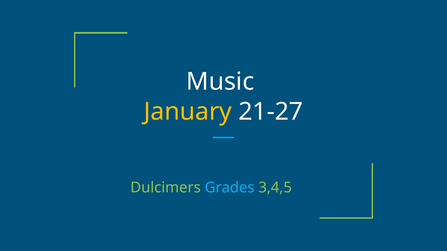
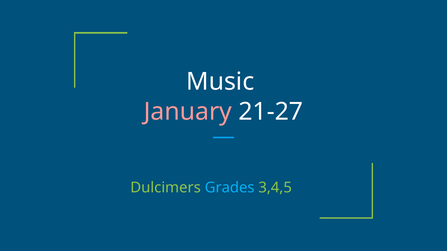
January colour: yellow -> pink (188, 112)
